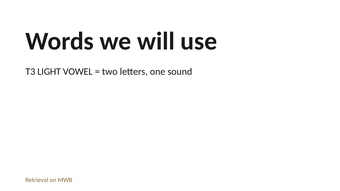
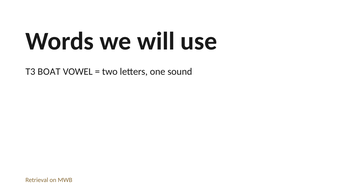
LIGHT: LIGHT -> BOAT (49, 72)
